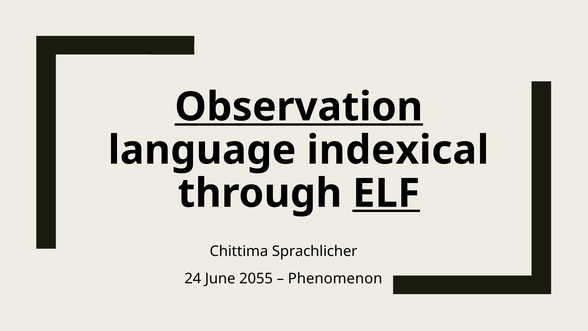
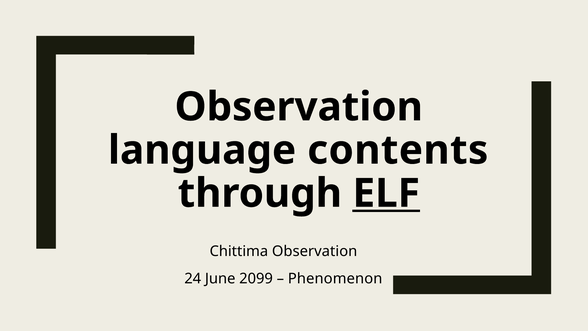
Observation underline: present -> none (299, 107)
indexical: indexical -> contents (398, 150)
Chittima Sprachlicher: Sprachlicher -> Observation (315, 251)
2055: 2055 -> 2099 (256, 279)
